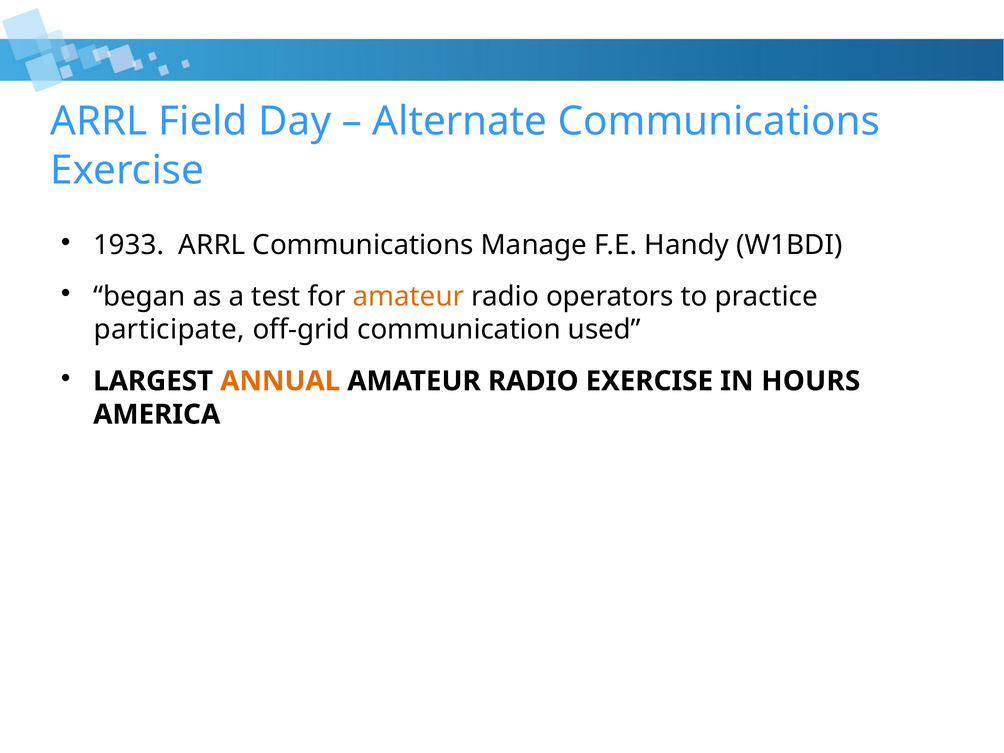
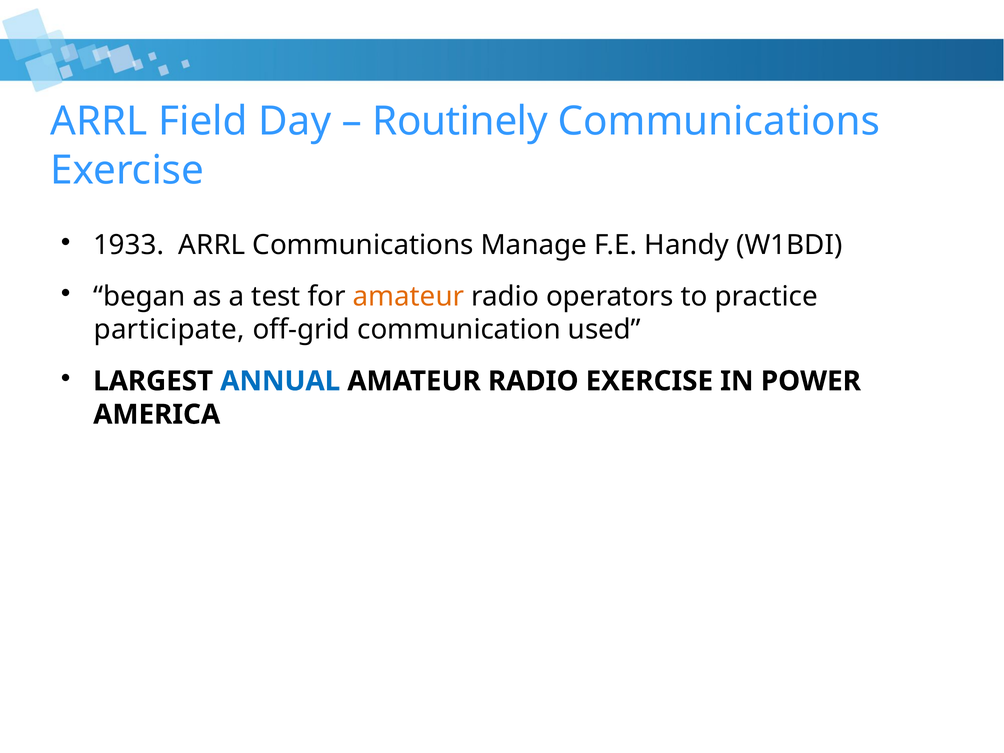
Alternate: Alternate -> Routinely (460, 122)
ANNUAL colour: orange -> blue (280, 381)
HOURS: HOURS -> POWER (811, 381)
